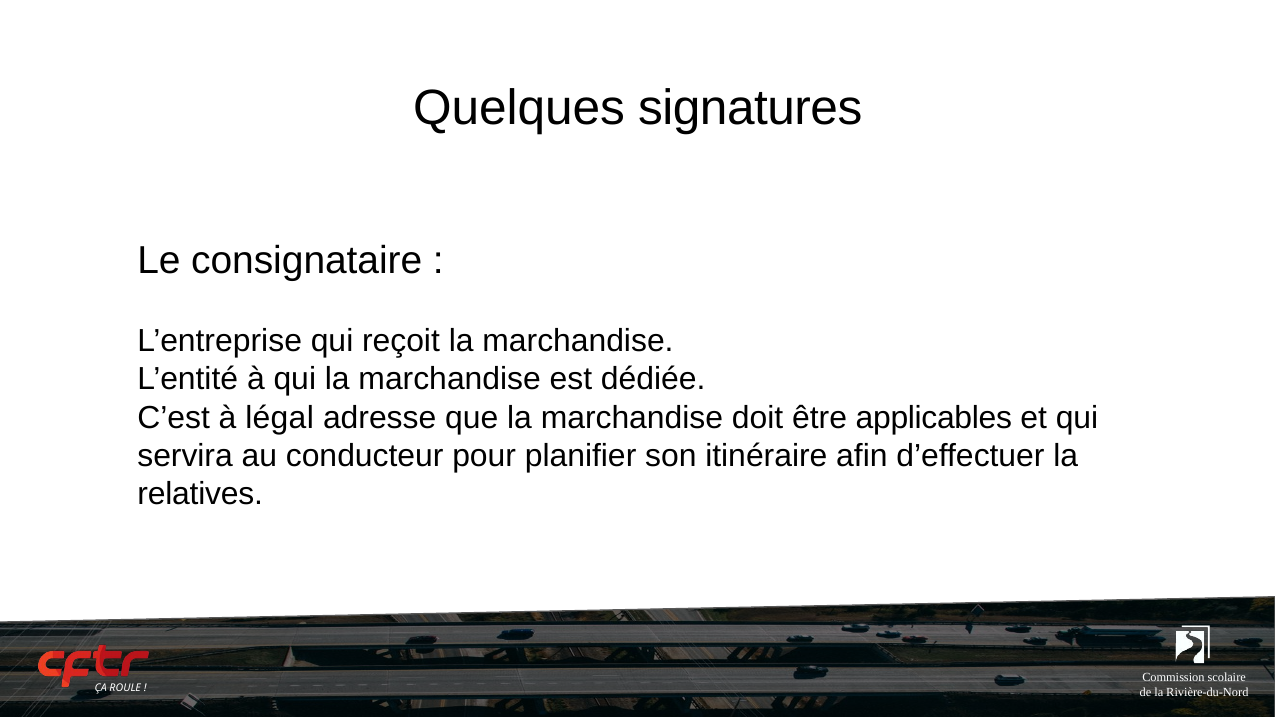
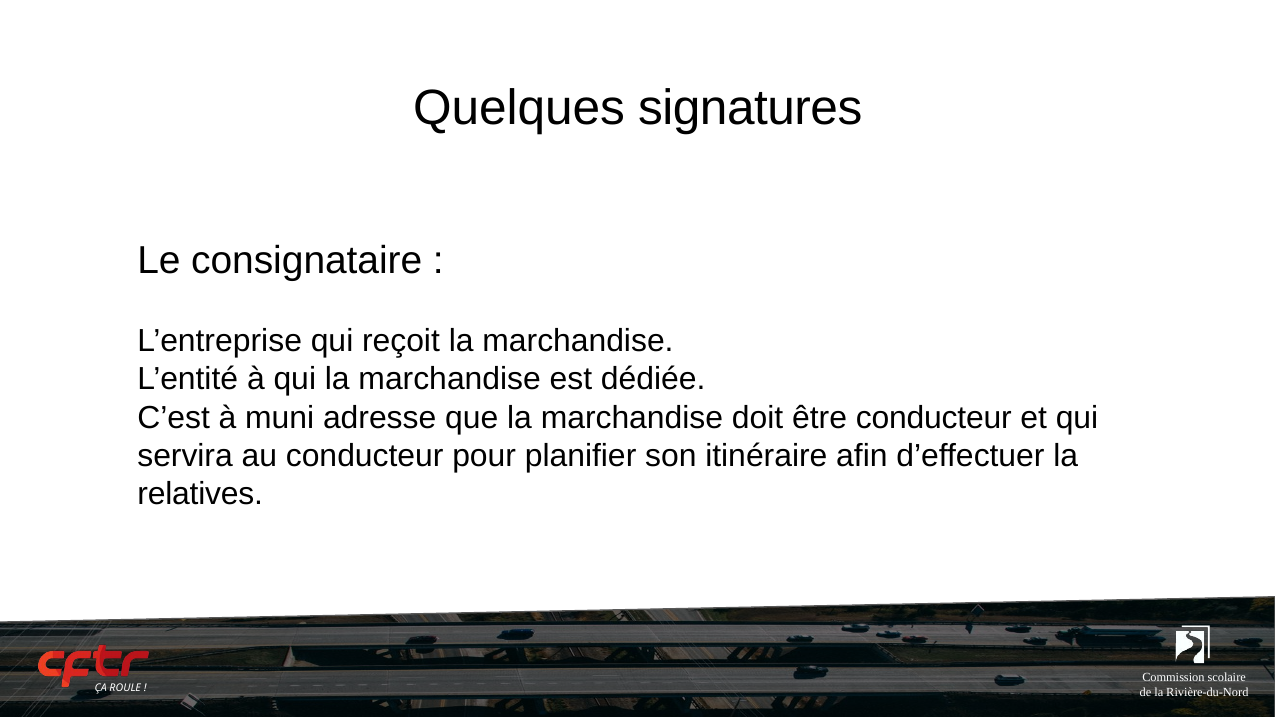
légal: légal -> muni (280, 418)
être applicables: applicables -> conducteur (934, 418)
